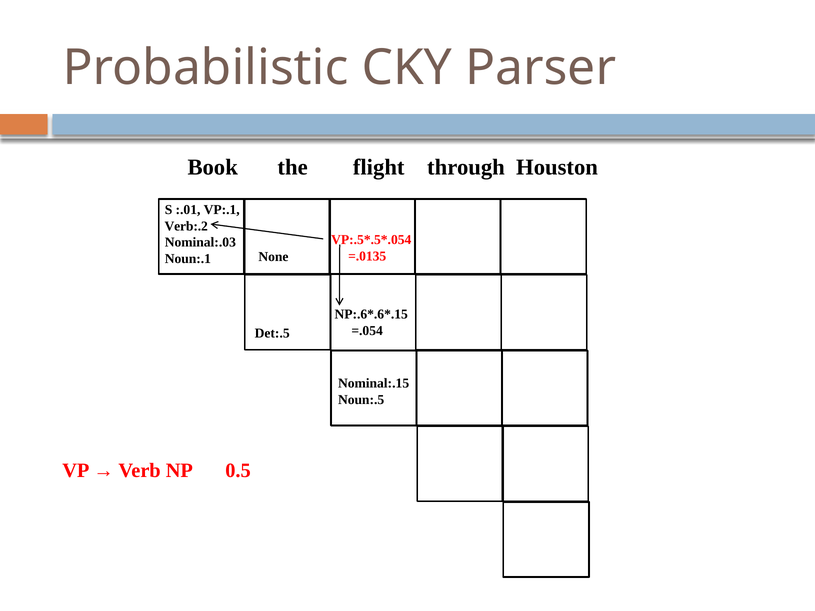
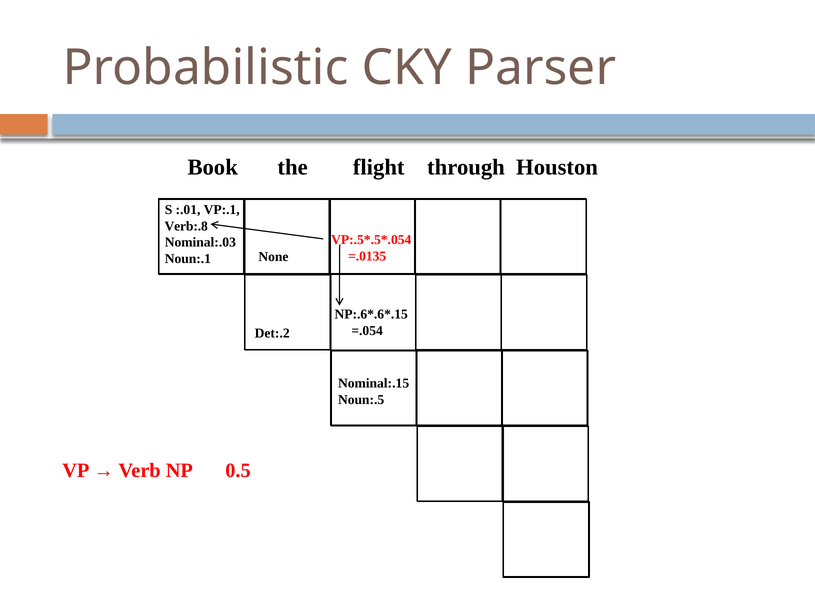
Verb:.2: Verb:.2 -> Verb:.8 (186, 226)
Det:.5: Det:.5 -> Det:.2 (272, 333)
